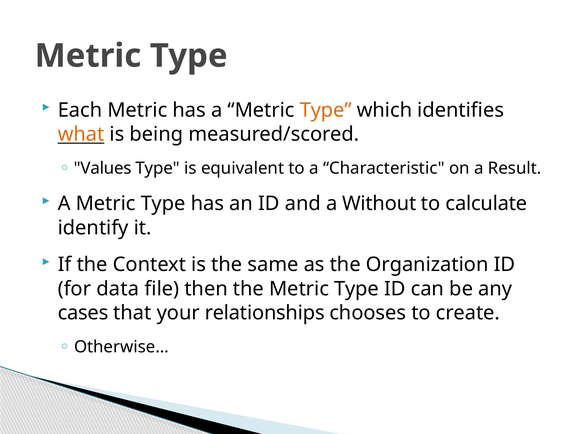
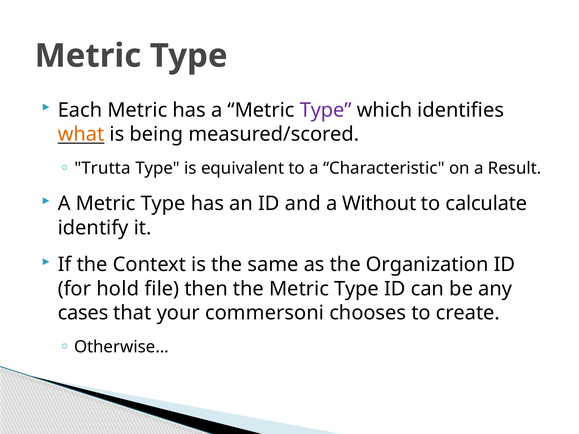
Type colour: orange -> purple (326, 110)
Values: Values -> Trutta (103, 168)
data: data -> hold (118, 289)
relationships: relationships -> commersoni (265, 313)
